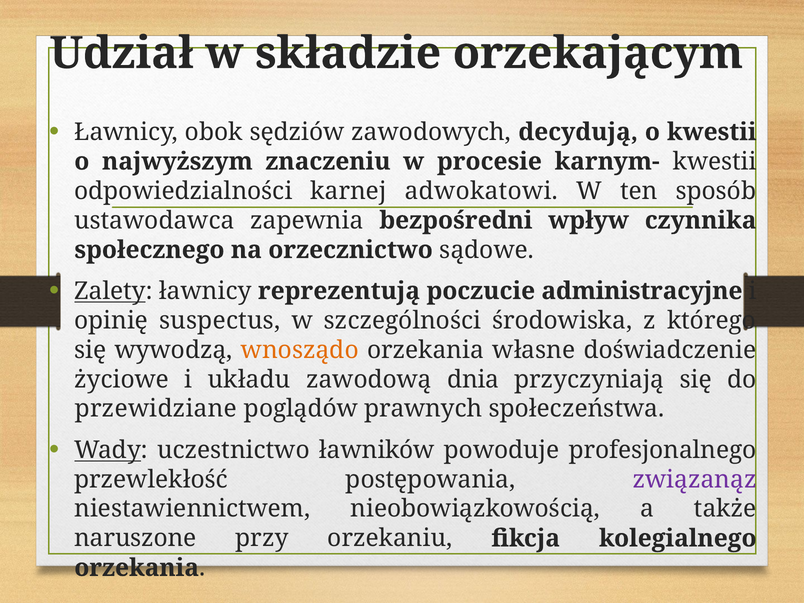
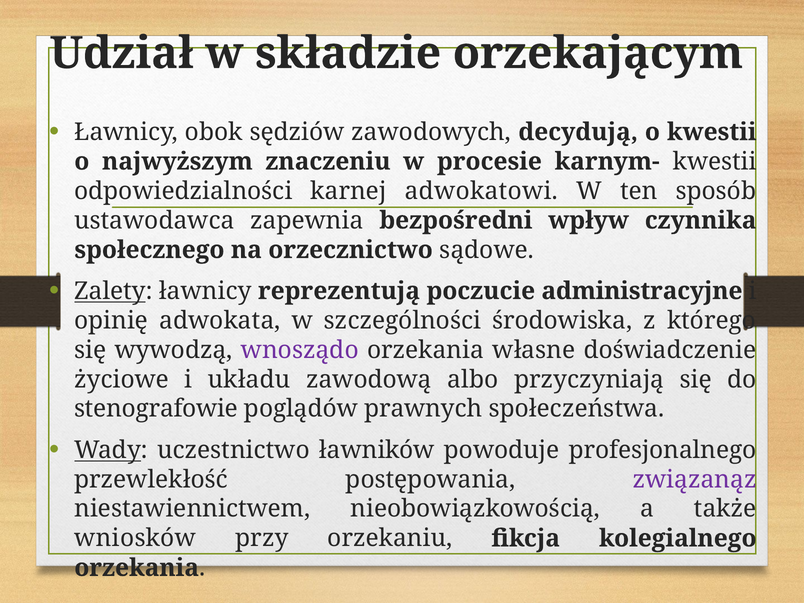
suspectus: suspectus -> adwokata (220, 320)
wnosządo colour: orange -> purple (300, 350)
dnia: dnia -> albo (473, 379)
przewidziane: przewidziane -> stenografowie (156, 409)
naruszone: naruszone -> wniosków (135, 538)
